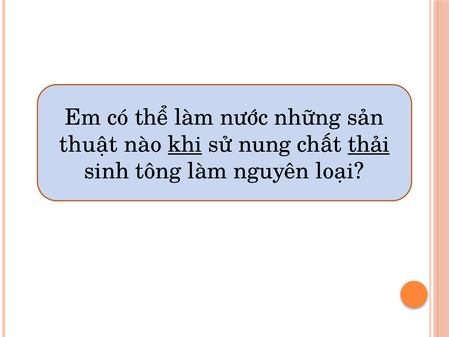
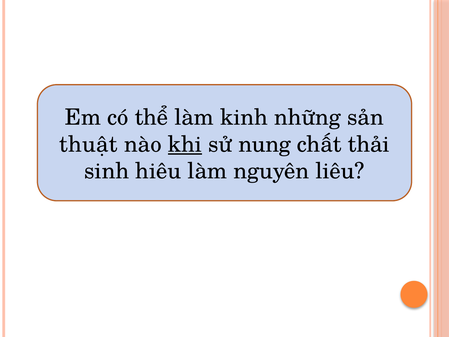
nước: nước -> kinh (244, 117)
thải underline: present -> none (369, 144)
tông: tông -> hiêu (158, 171)
loại: loại -> liêu (340, 171)
